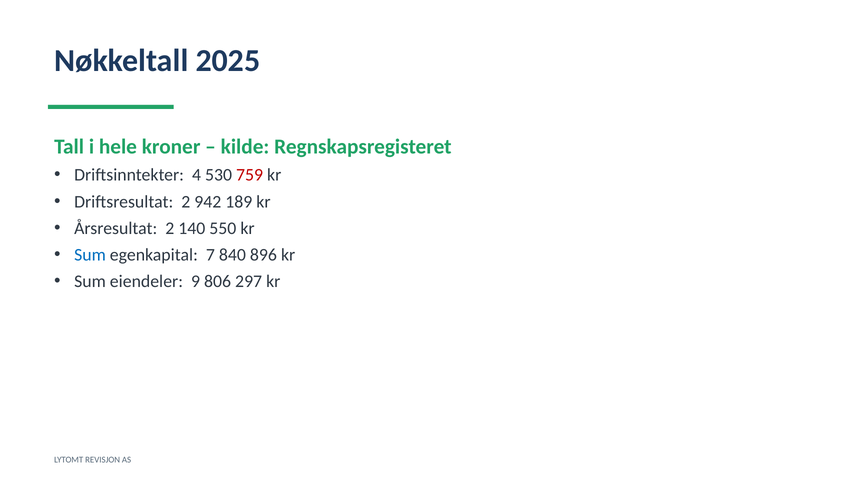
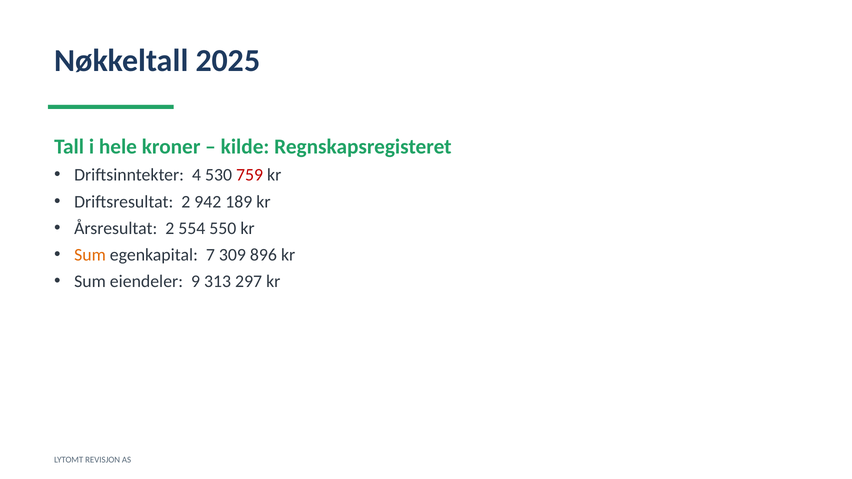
140: 140 -> 554 (192, 228)
Sum colour: blue -> orange (90, 255)
840: 840 -> 309 (232, 255)
806: 806 -> 313 (218, 282)
